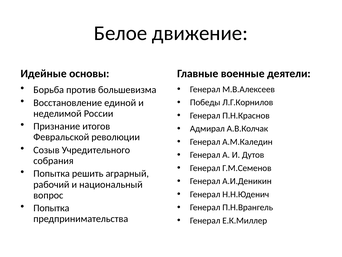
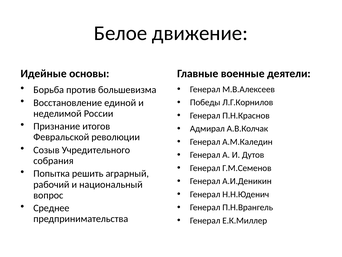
Попытка: Попытка -> Среднее (51, 208)
